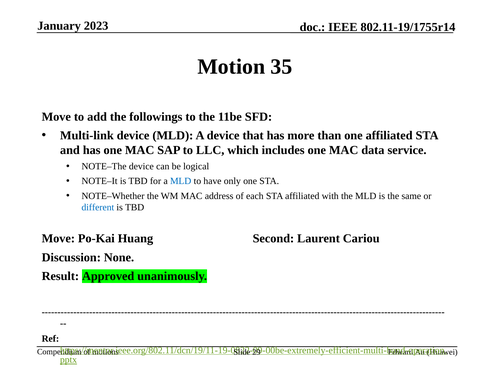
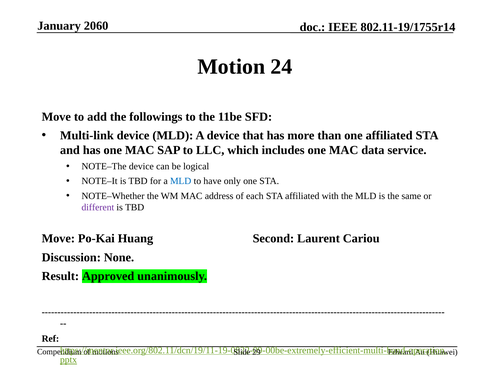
2023: 2023 -> 2060 (96, 26)
35: 35 -> 24 (281, 67)
different colour: blue -> purple (98, 208)
